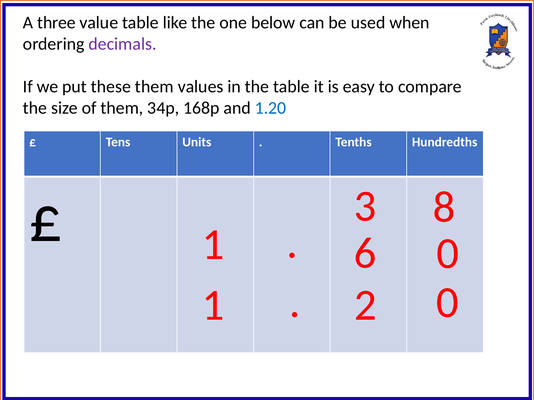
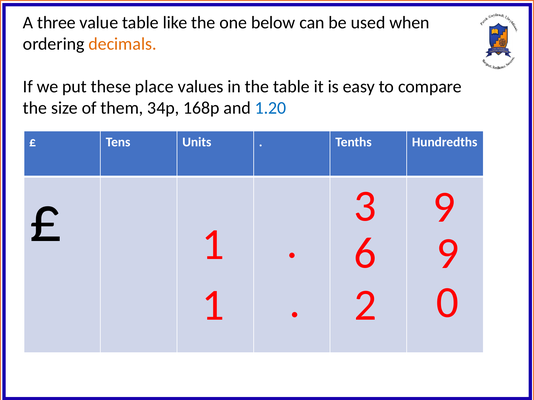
decimals colour: purple -> orange (123, 44)
these them: them -> place (154, 87)
3 8: 8 -> 9 (444, 207)
6 0: 0 -> 9 (448, 254)
